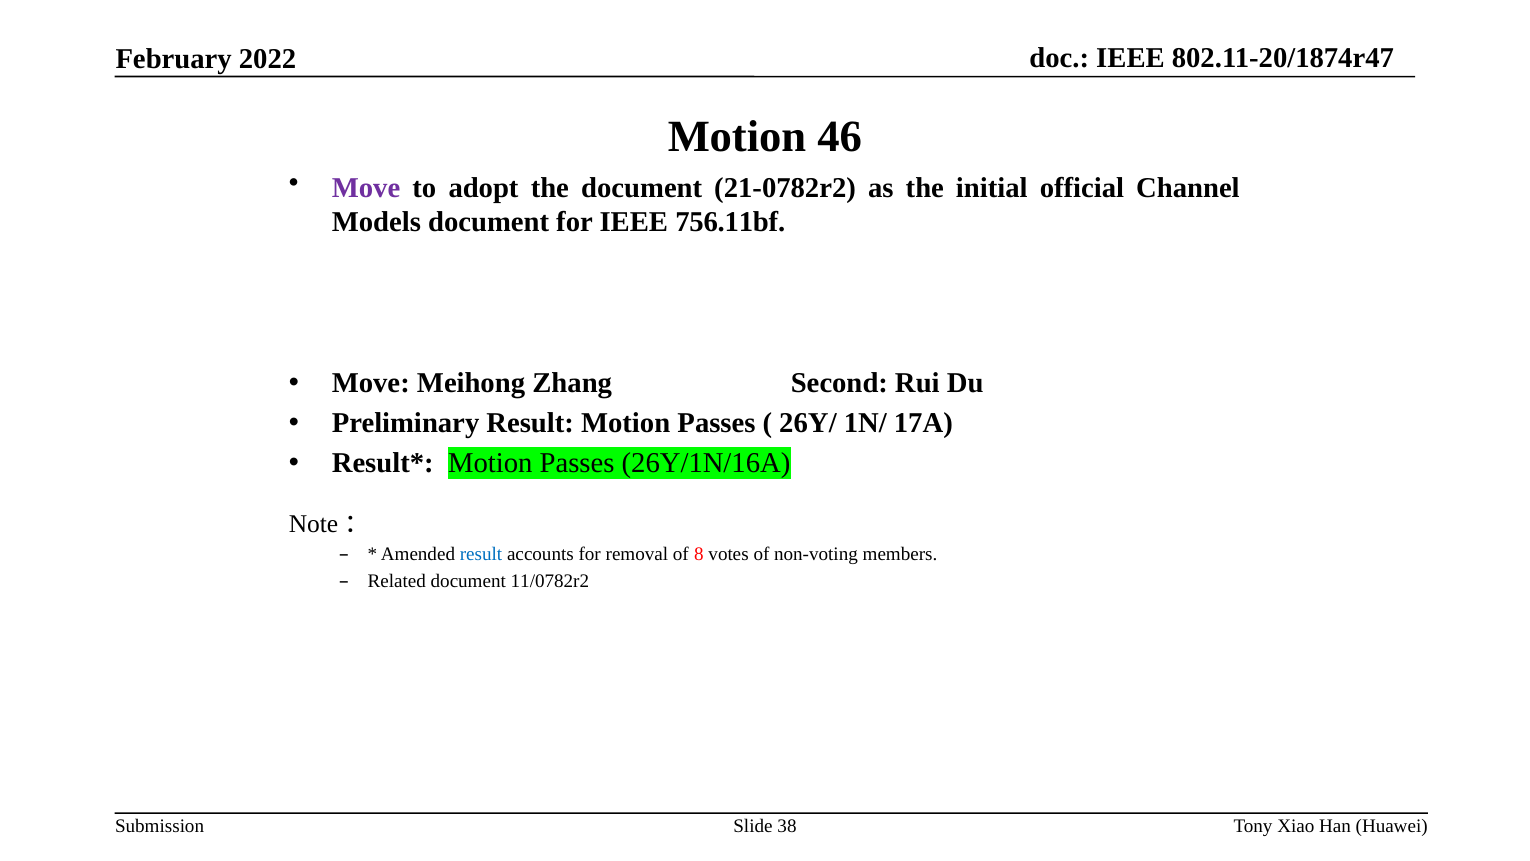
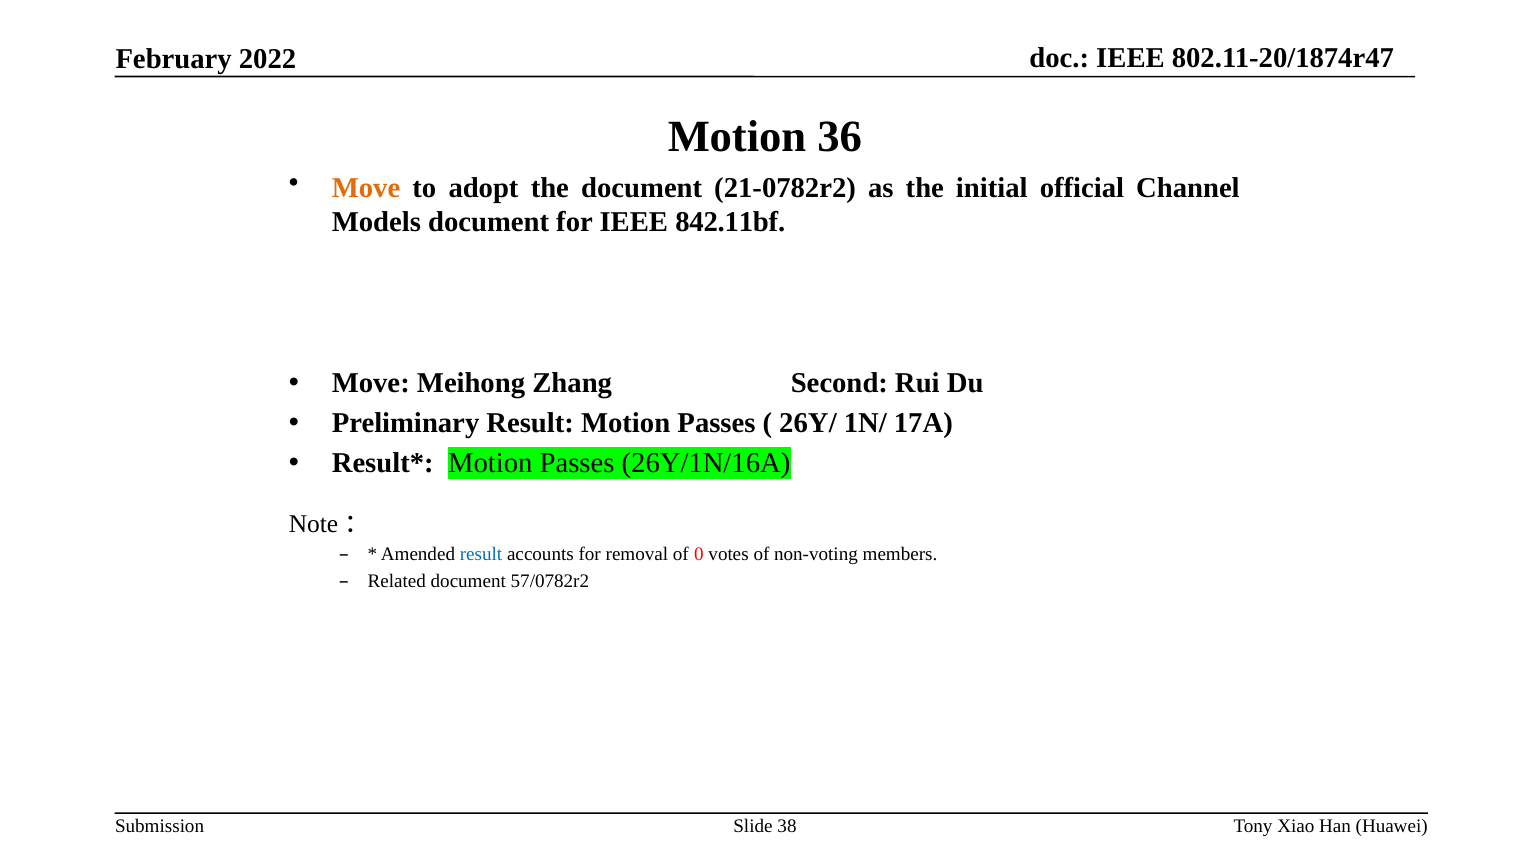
46: 46 -> 36 (840, 137)
Move colour: purple -> orange (366, 188)
756.11bf: 756.11bf -> 842.11bf (730, 222)
8: 8 -> 0 (699, 554)
11/0782r2: 11/0782r2 -> 57/0782r2 (550, 581)
